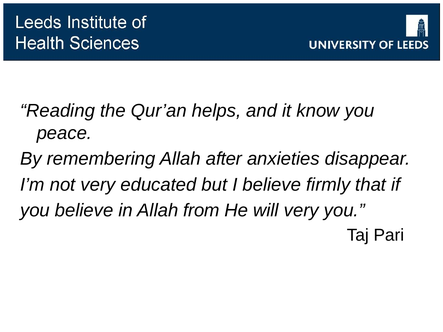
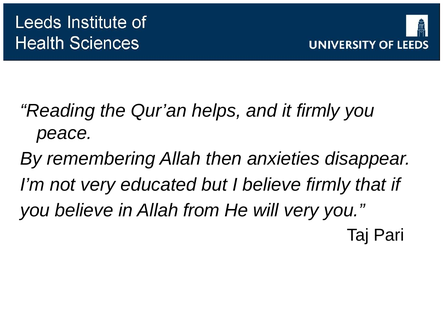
it know: know -> firmly (318, 111)
after: after -> then (224, 159)
